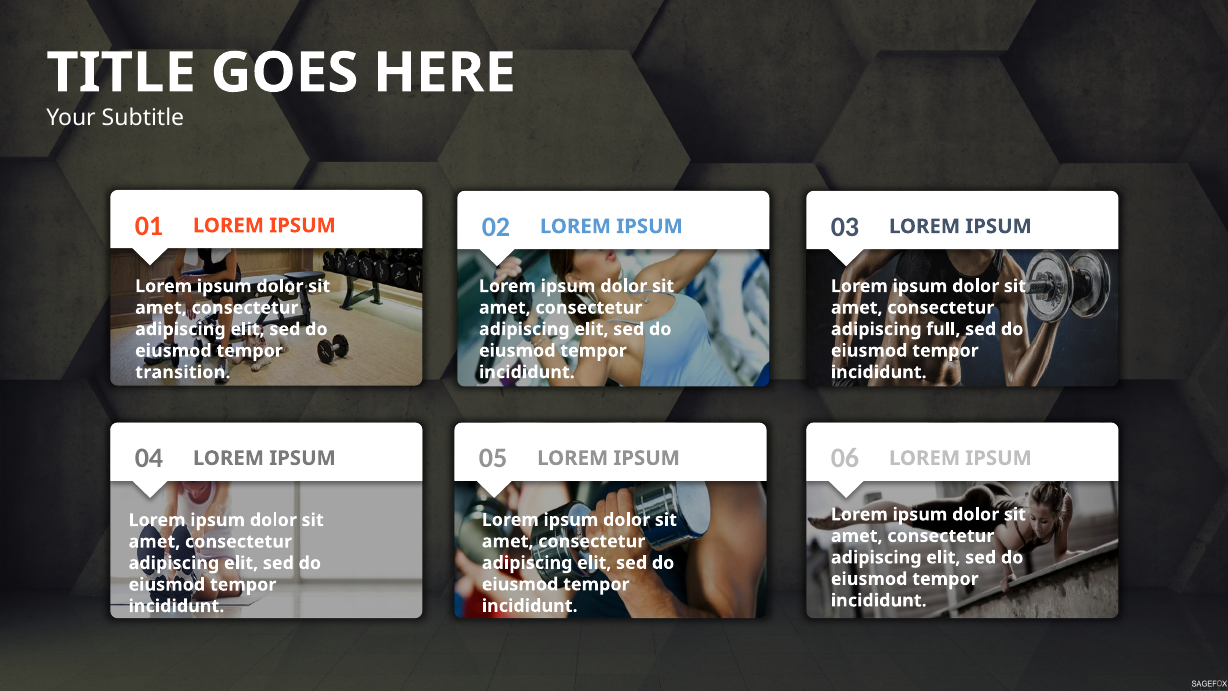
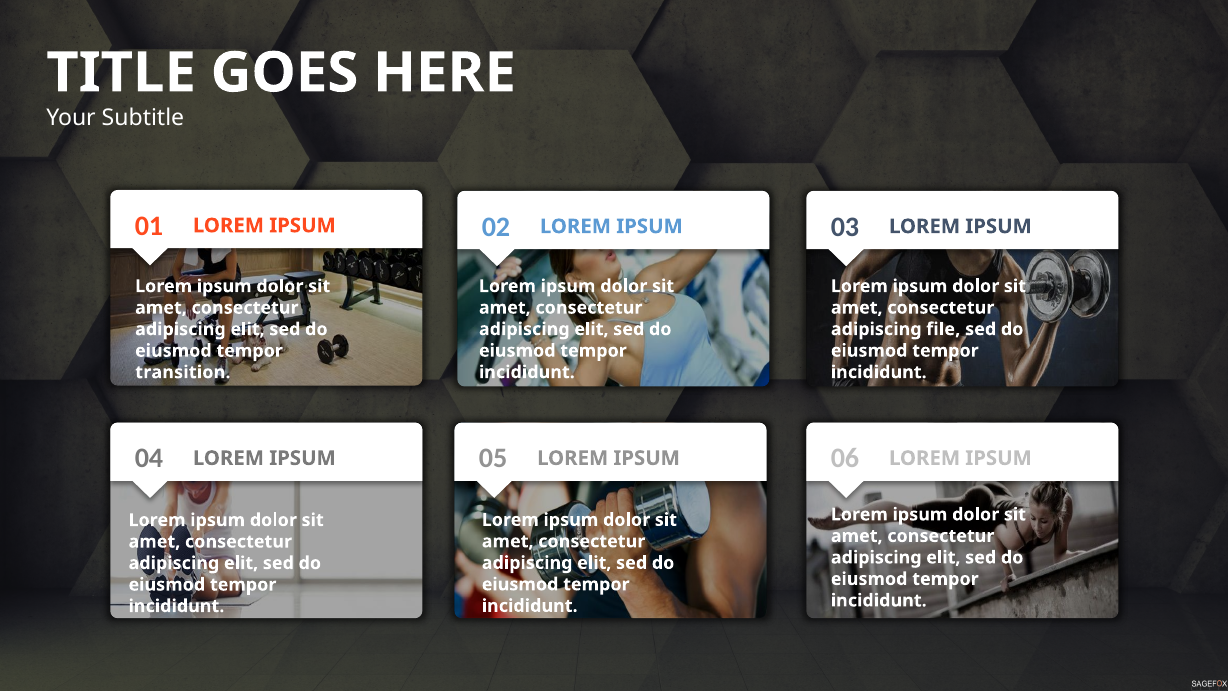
full: full -> file (943, 329)
